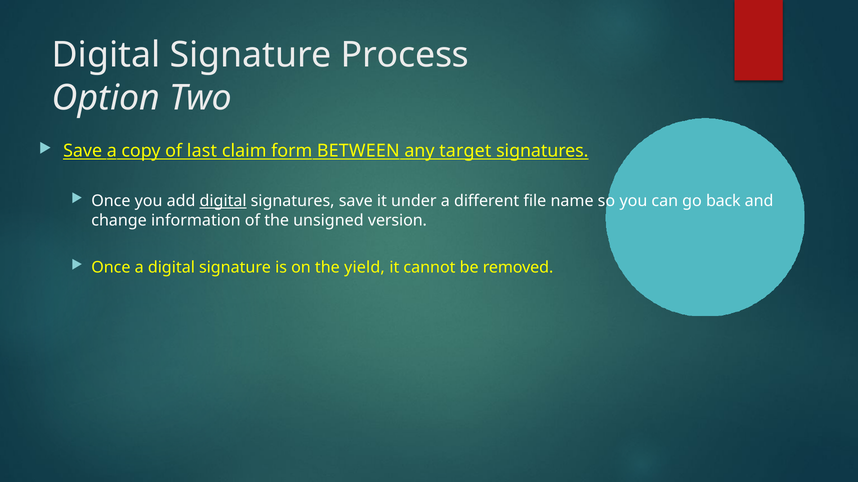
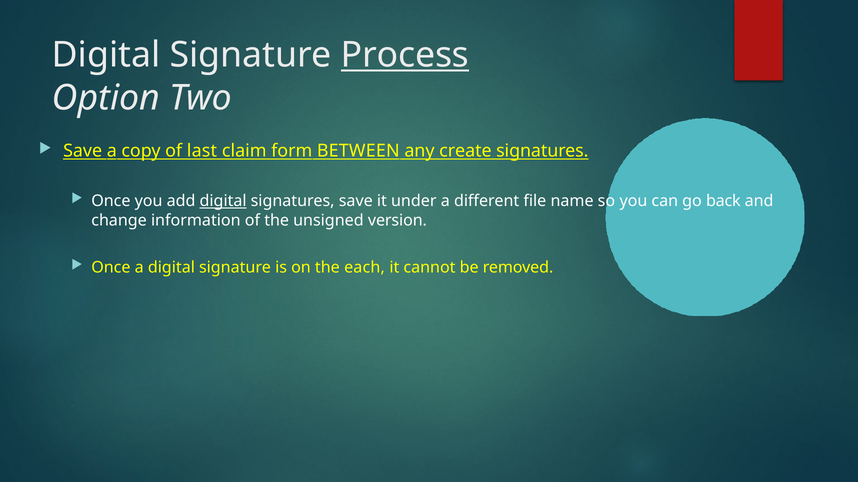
Process underline: none -> present (405, 55)
target: target -> create (465, 151)
yield: yield -> each (364, 268)
